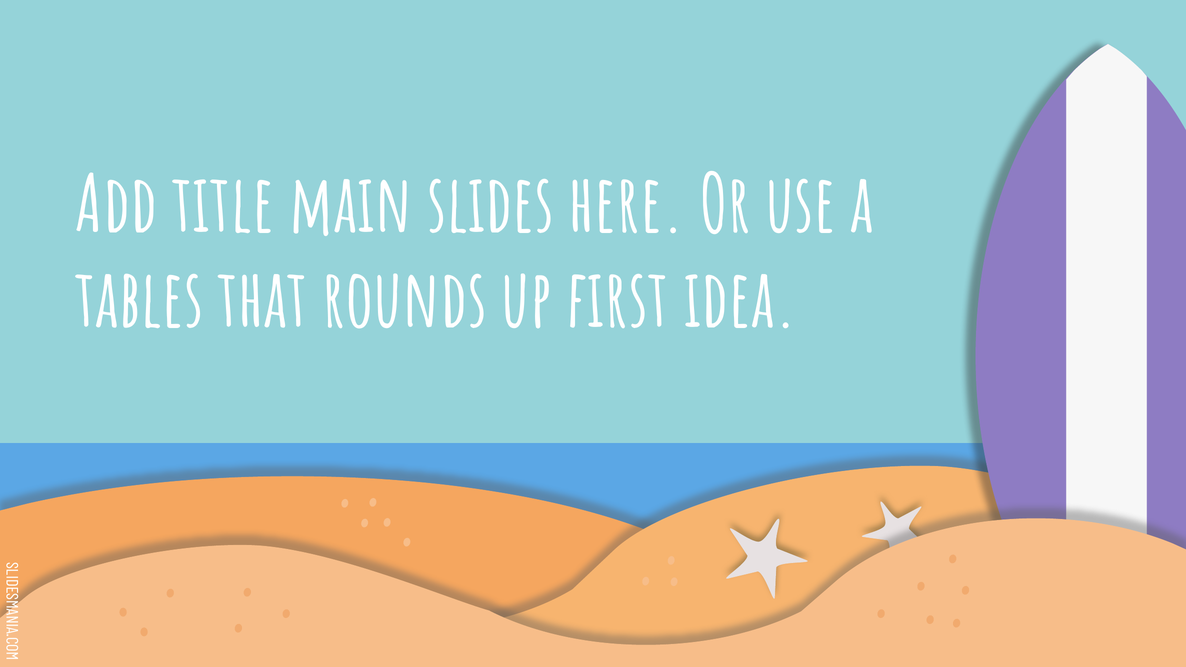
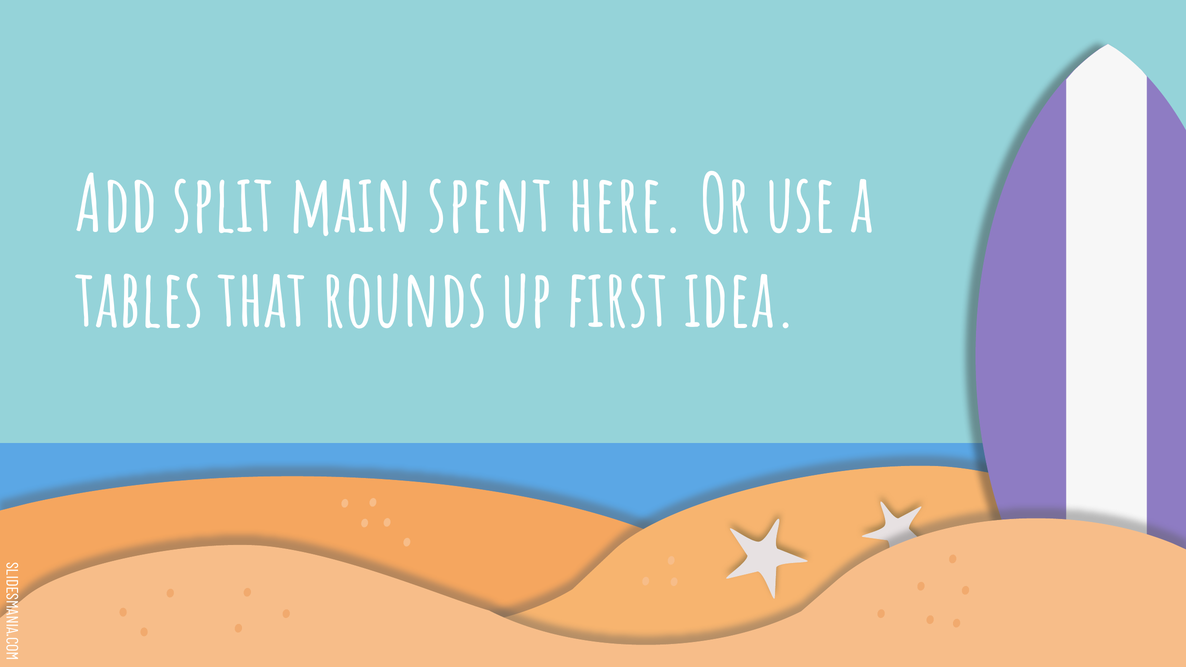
title: title -> split (223, 206)
slides: slides -> spent (490, 206)
